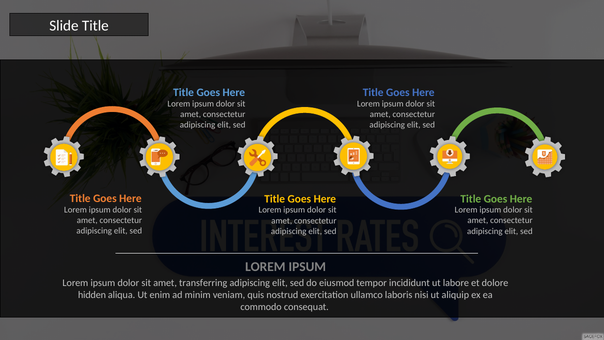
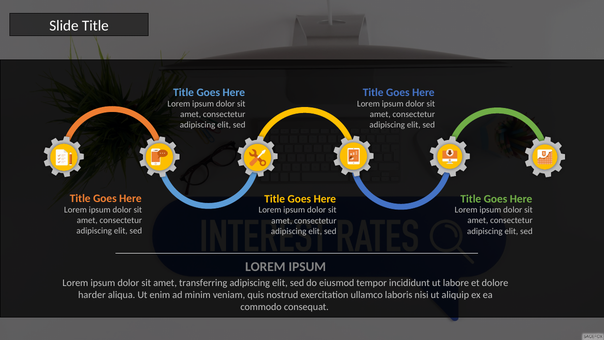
hidden: hidden -> harder (92, 295)
